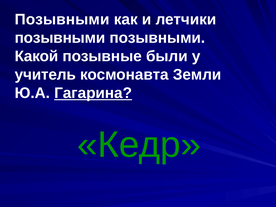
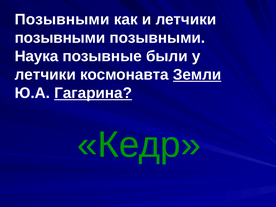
Какой: Какой -> Наука (37, 56)
учитель: учитель -> летчики (45, 75)
Земли underline: none -> present (197, 75)
